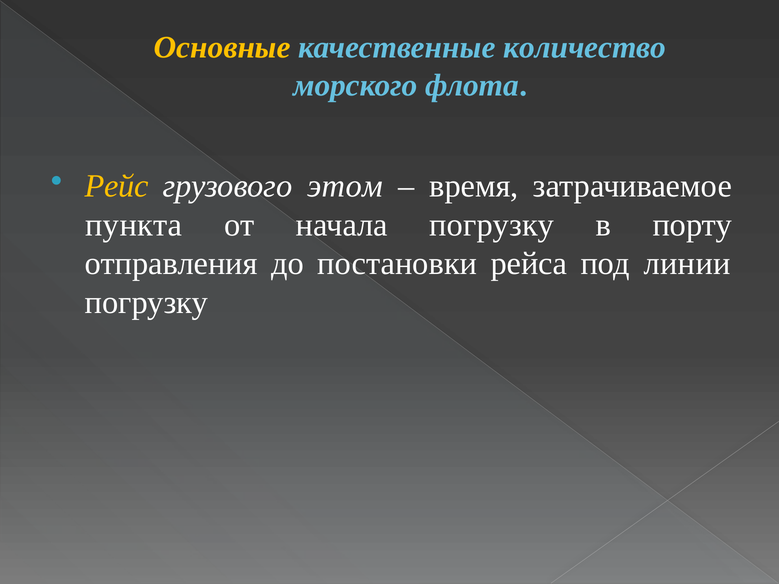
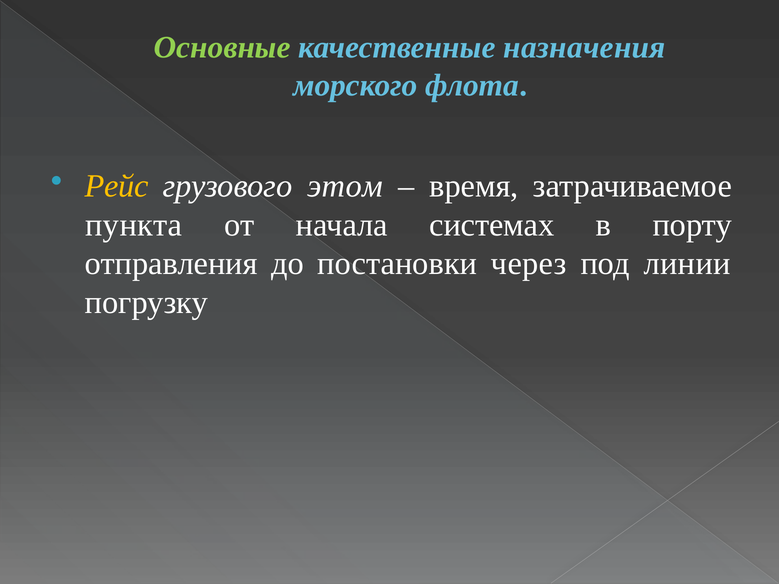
Основные colour: yellow -> light green (222, 48)
количество: количество -> назначения (584, 48)
начала погрузку: погрузку -> системах (492, 225)
рейса: рейса -> через (529, 264)
